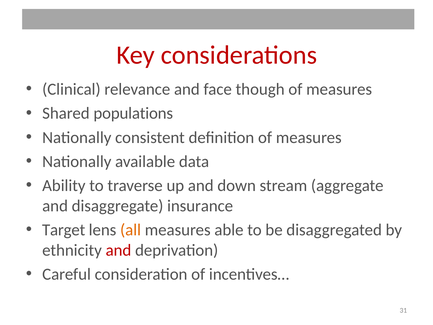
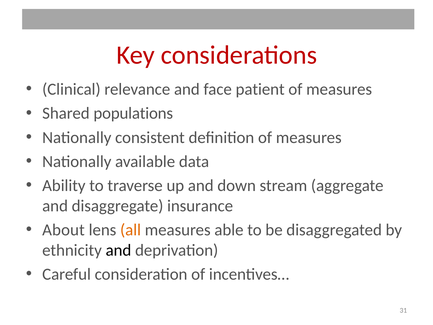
though: though -> patient (260, 89)
Target: Target -> About (63, 230)
and colour: red -> black (118, 250)
